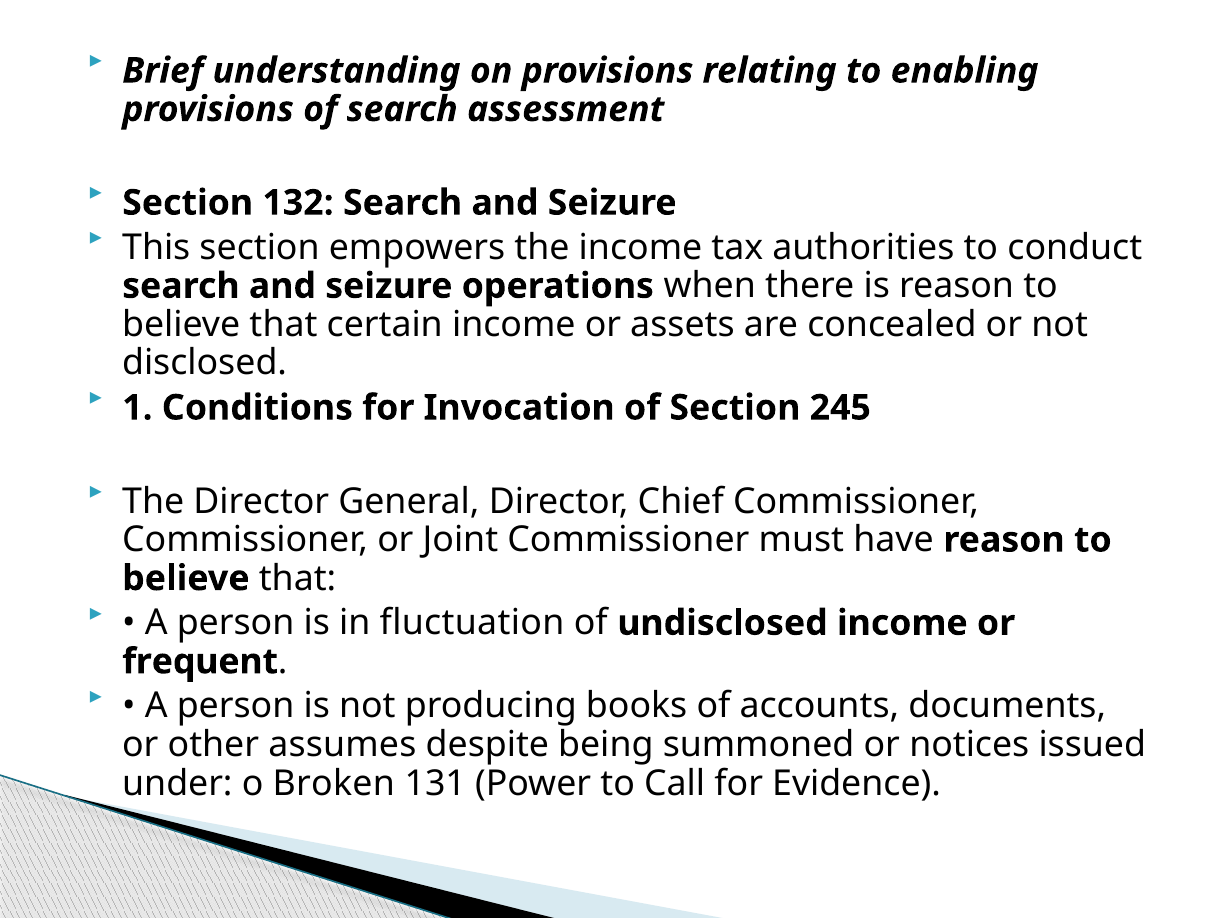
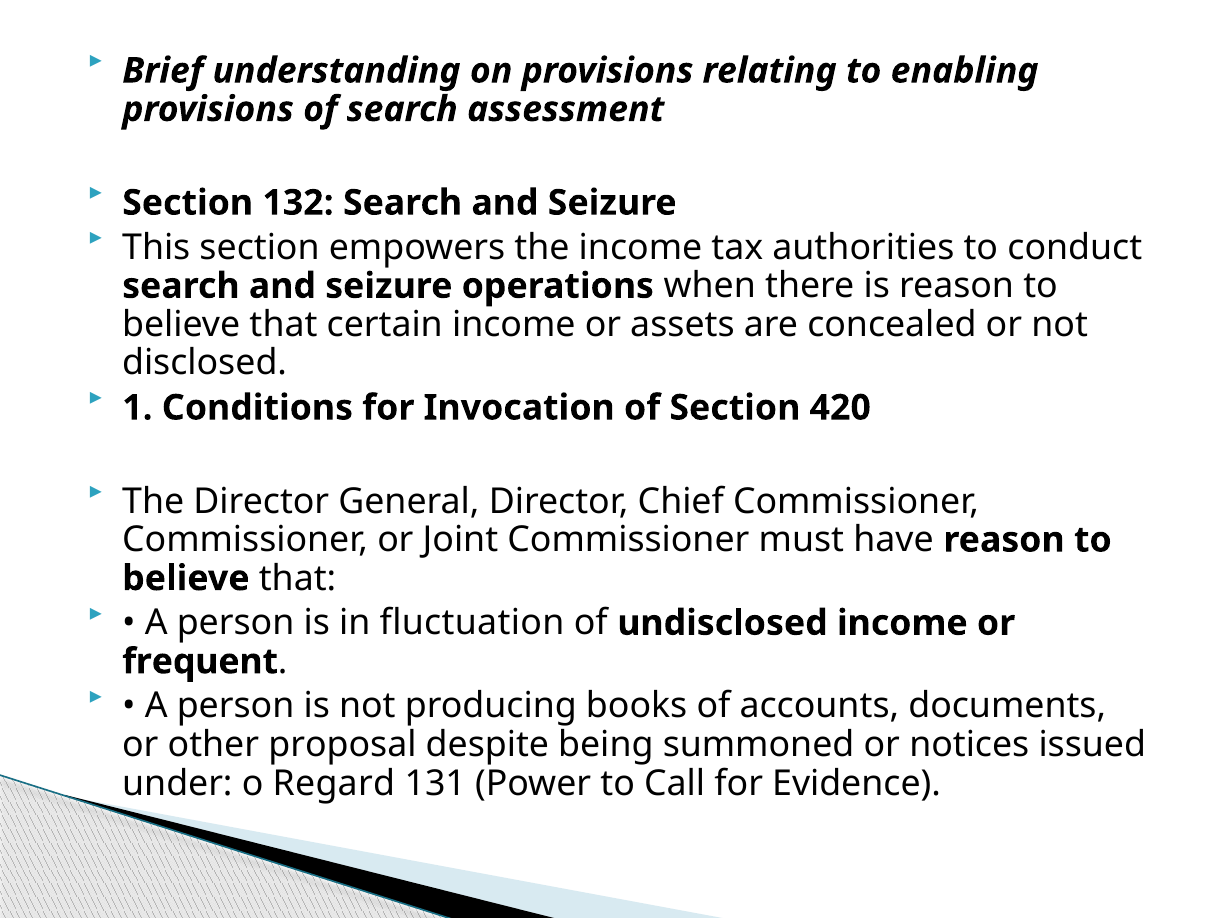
245: 245 -> 420 (840, 408)
assumes: assumes -> proposal (342, 745)
Broken: Broken -> Regard (334, 783)
